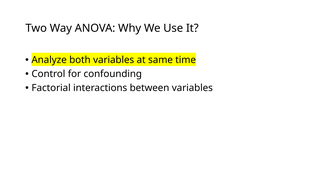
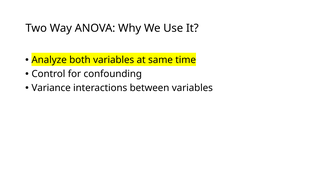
Factorial: Factorial -> Variance (51, 88)
